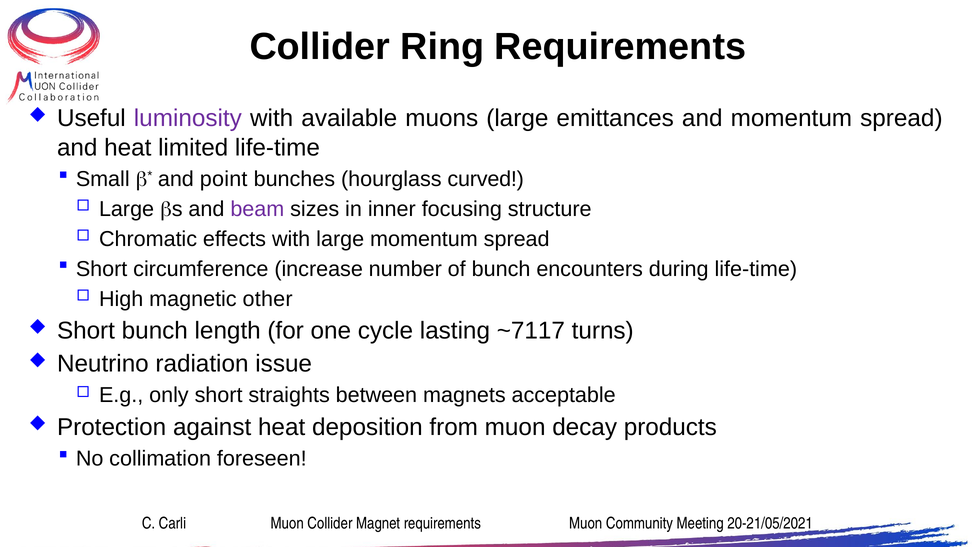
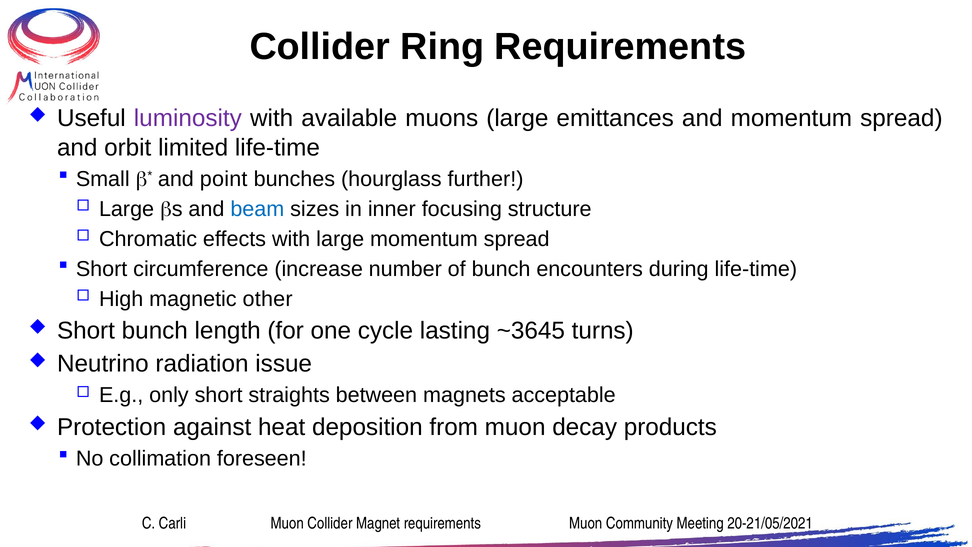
and heat: heat -> orbit (128, 148)
curved: curved -> further (486, 179)
beam colour: purple -> blue (257, 209)
~7117: ~7117 -> ~3645 (531, 331)
